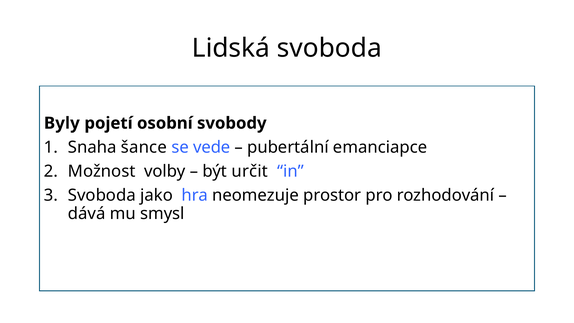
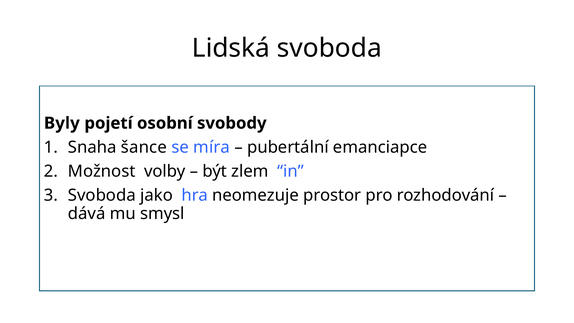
vede: vede -> míra (212, 147)
určit: určit -> zlem (250, 171)
